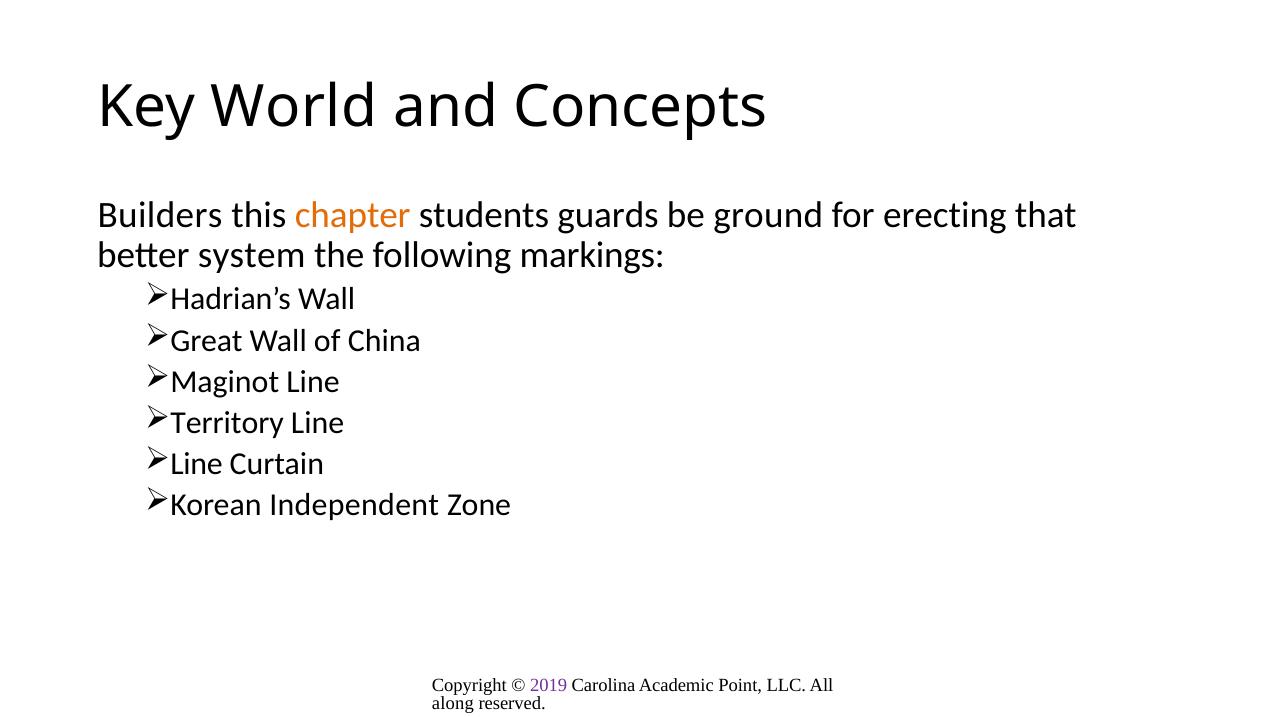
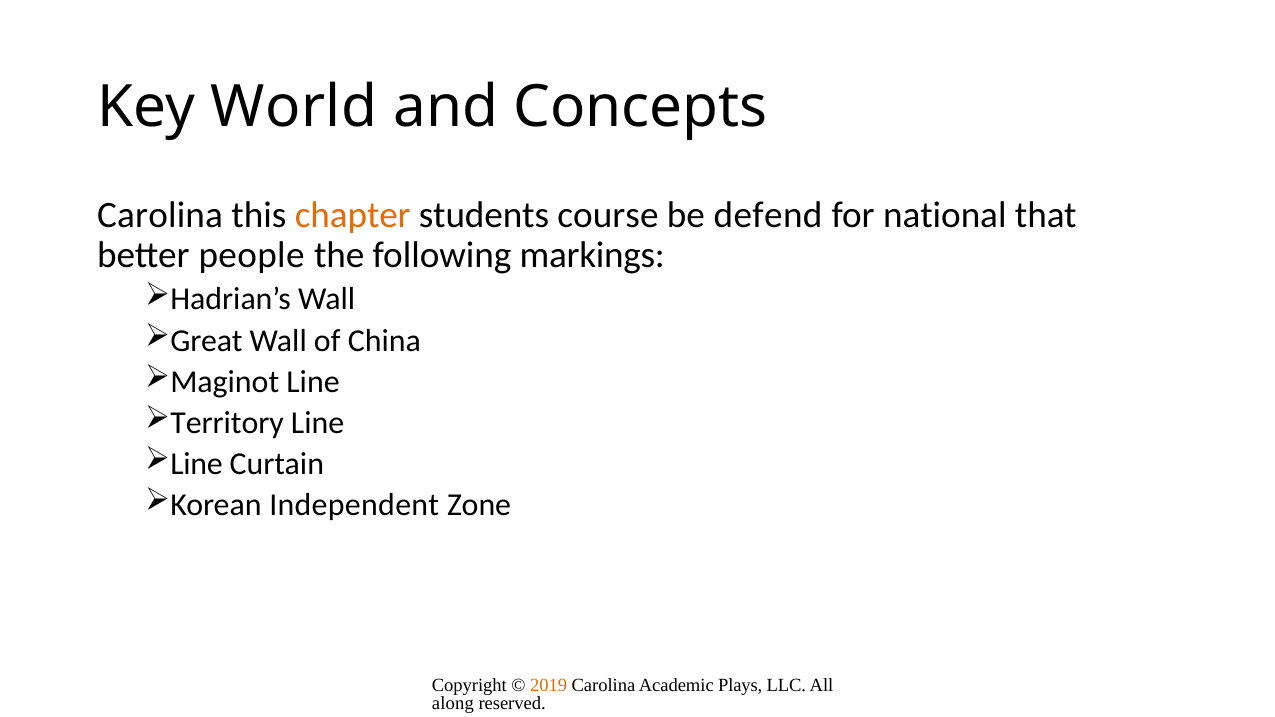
Builders: Builders -> Carolina (160, 215)
guards: guards -> course (608, 215)
ground: ground -> defend (768, 215)
erecting: erecting -> national (945, 215)
system: system -> people (252, 256)
2019 colour: purple -> orange (549, 685)
Point: Point -> Plays (740, 685)
